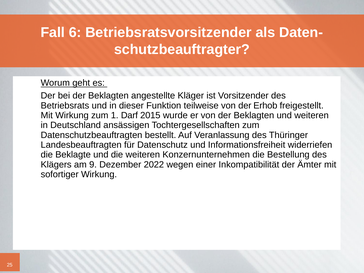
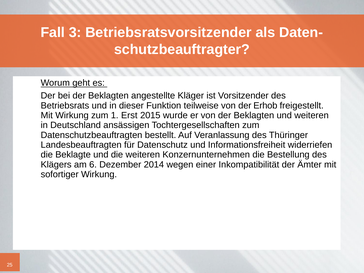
6: 6 -> 3 (75, 32)
Darf: Darf -> Erst (129, 115)
9: 9 -> 6 (93, 165)
2022: 2022 -> 2014 (154, 165)
